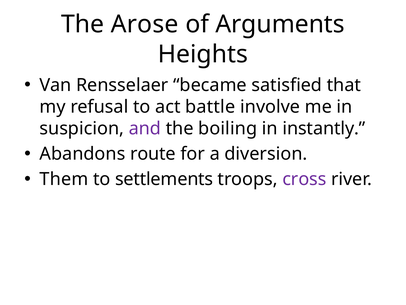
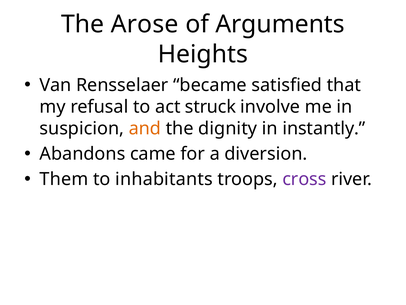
battle: battle -> struck (210, 107)
and colour: purple -> orange (145, 128)
boiling: boiling -> dignity (228, 128)
route: route -> came (153, 154)
settlements: settlements -> inhabitants (164, 179)
